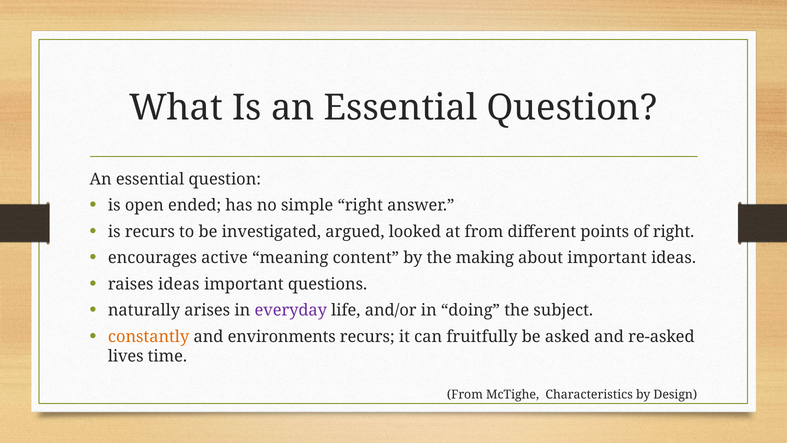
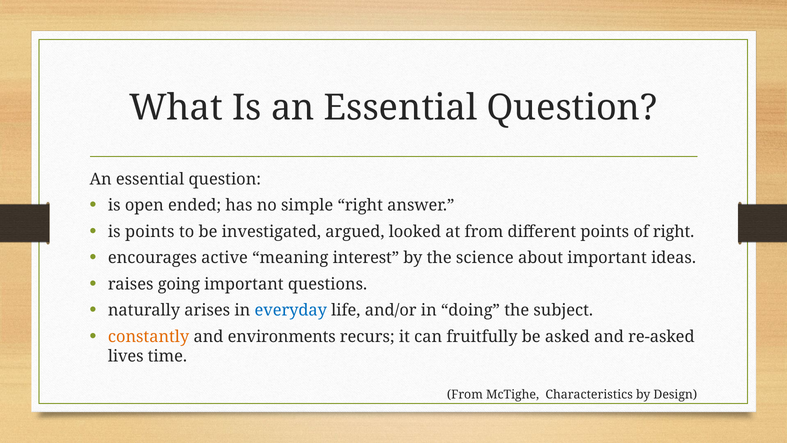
is recurs: recurs -> points (150, 231)
content: content -> interest (366, 258)
making: making -> science (485, 258)
raises ideas: ideas -> going (179, 284)
everyday colour: purple -> blue (291, 310)
